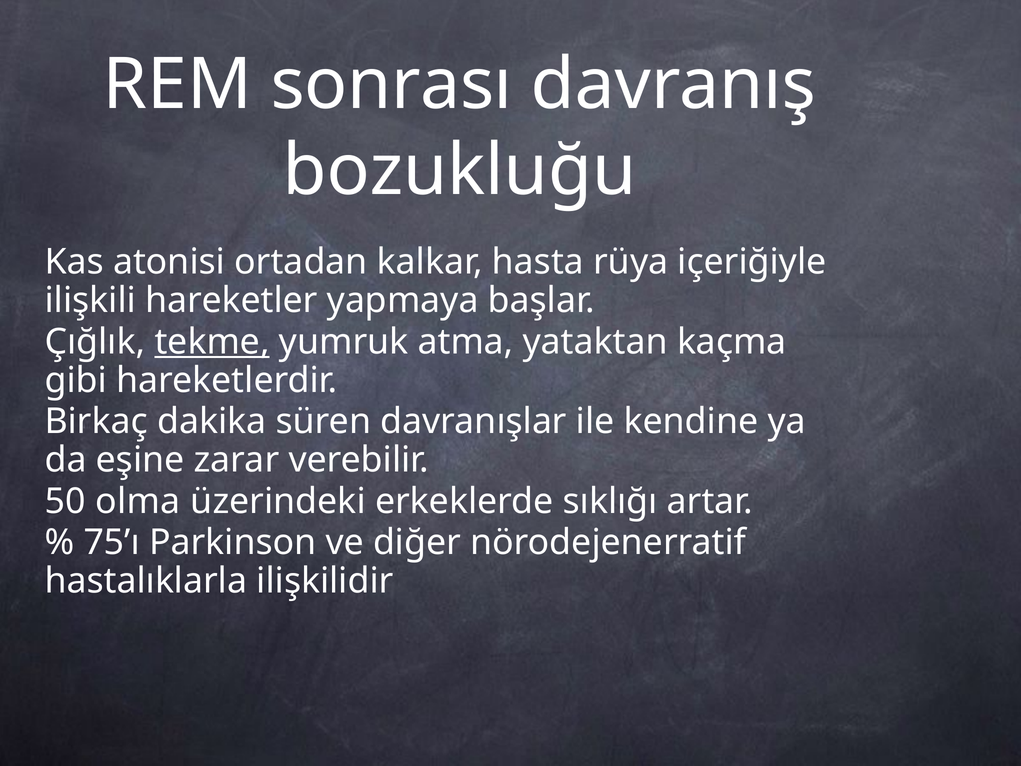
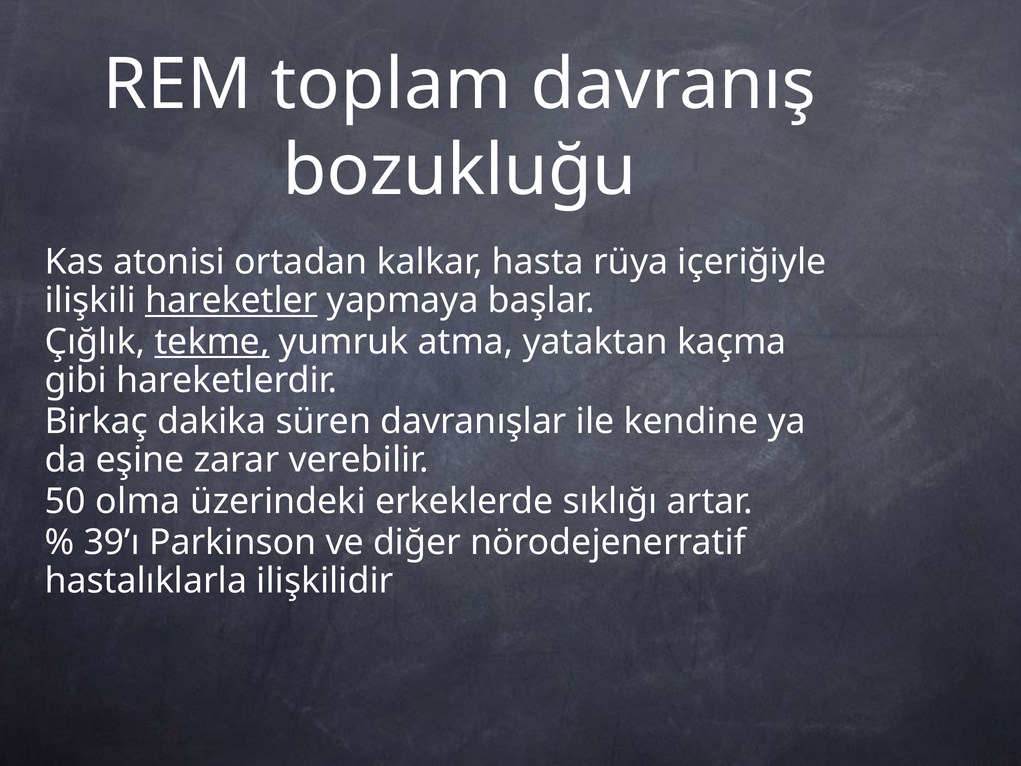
sonrası: sonrası -> toplam (391, 85)
hareketler underline: none -> present (231, 300)
75’ı: 75’ı -> 39’ı (112, 542)
